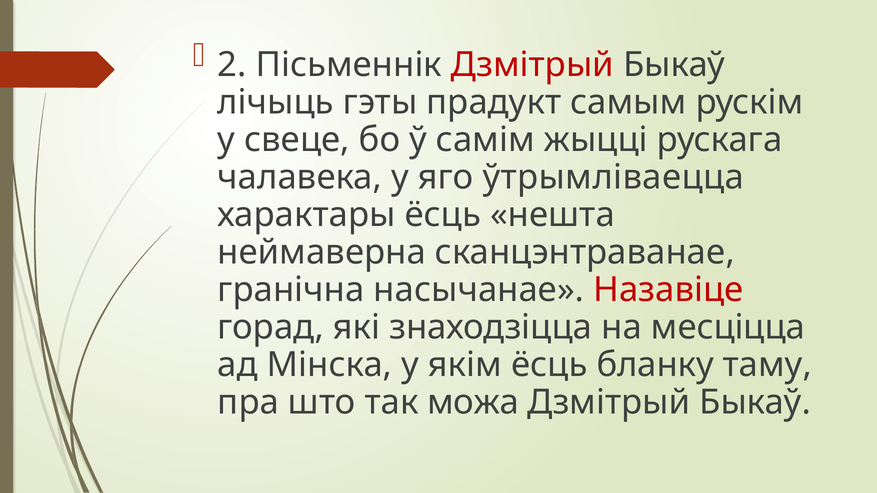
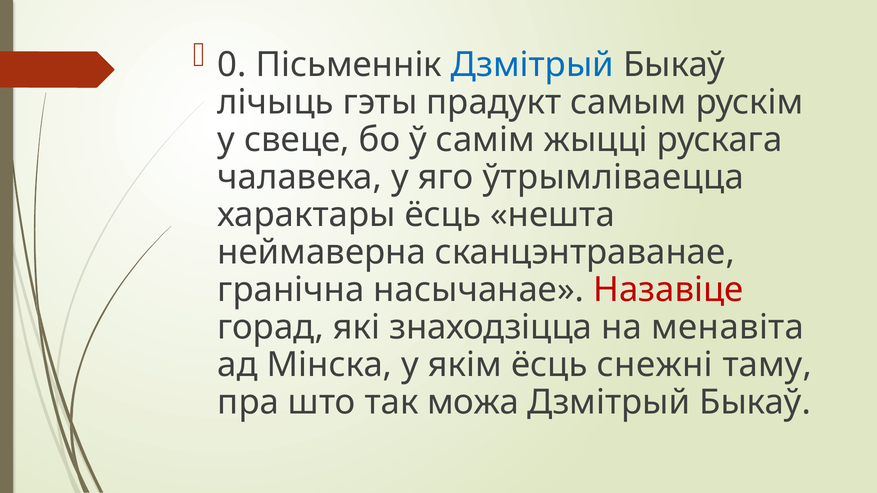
2: 2 -> 0 (232, 65)
Дзмітрый colour: red -> blue (532, 65)
месціцца: месціцца -> менавіта (728, 327)
бланку: бланку -> снежні (655, 365)
